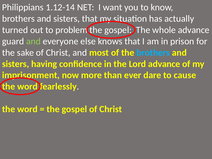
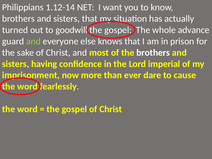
problem: problem -> goodwill (71, 30)
brothers colour: light blue -> white (153, 53)
Lord advance: advance -> imperial (164, 64)
